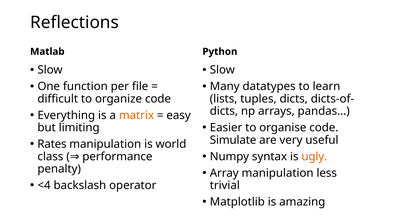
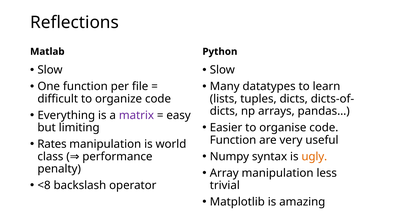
matrix colour: orange -> purple (136, 116)
Simulate: Simulate -> Function (233, 140)
<4: <4 -> <8 (44, 186)
